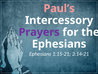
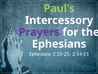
Paul’s colour: pink -> light green (59, 8)
